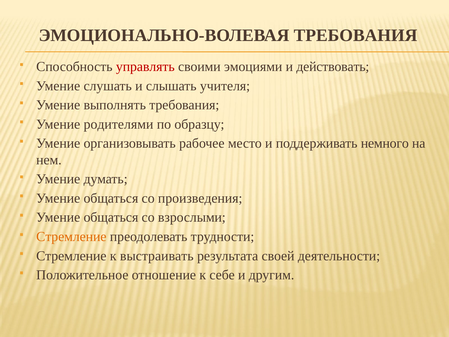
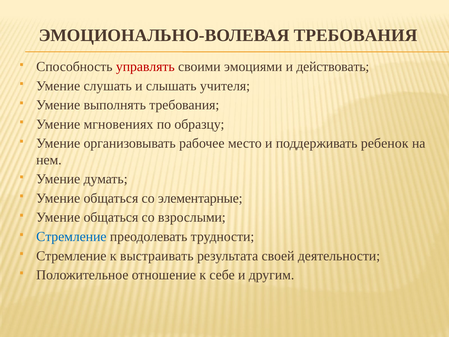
родителями: родителями -> мгновениях (118, 124)
немного: немного -> ребенок (385, 143)
произведения: произведения -> элементарные (200, 198)
Стремление colour: orange -> blue (71, 236)
